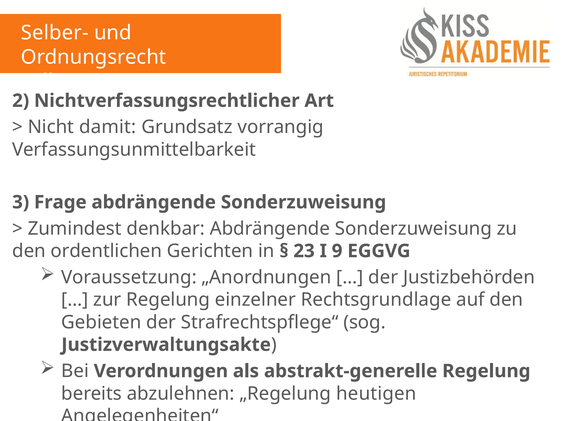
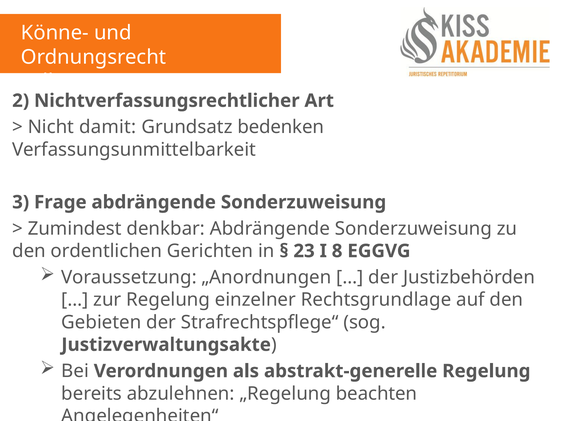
Selber-: Selber- -> Könne- (55, 33)
vorrangig: vorrangig -> bedenken (281, 127)
9: 9 -> 8 (337, 251)
heutigen: heutigen -> beachten (377, 394)
